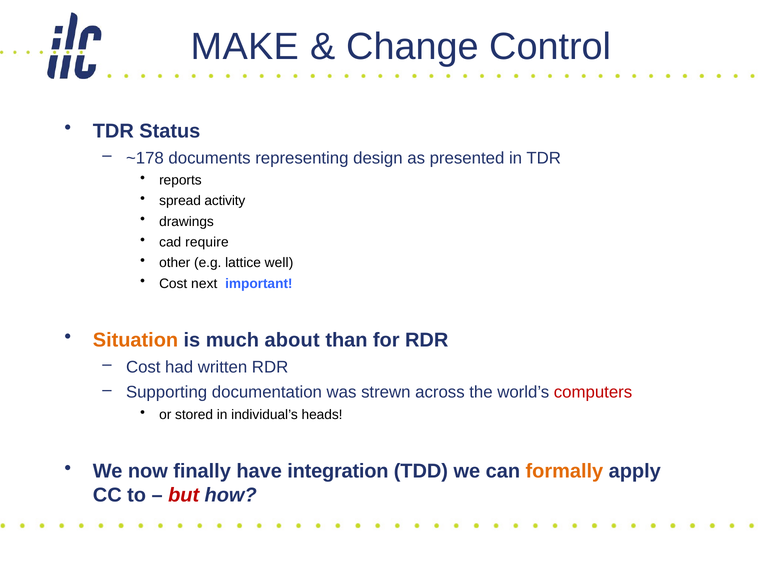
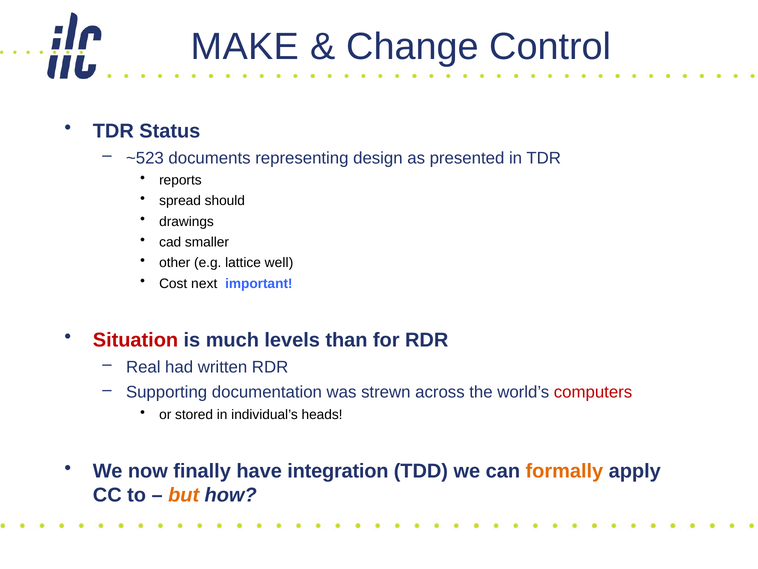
~178: ~178 -> ~523 (145, 158)
activity: activity -> should (225, 201)
require: require -> smaller (207, 242)
Situation colour: orange -> red (135, 340)
about: about -> levels (292, 340)
Cost: Cost -> Real (143, 367)
but colour: red -> orange (184, 495)
